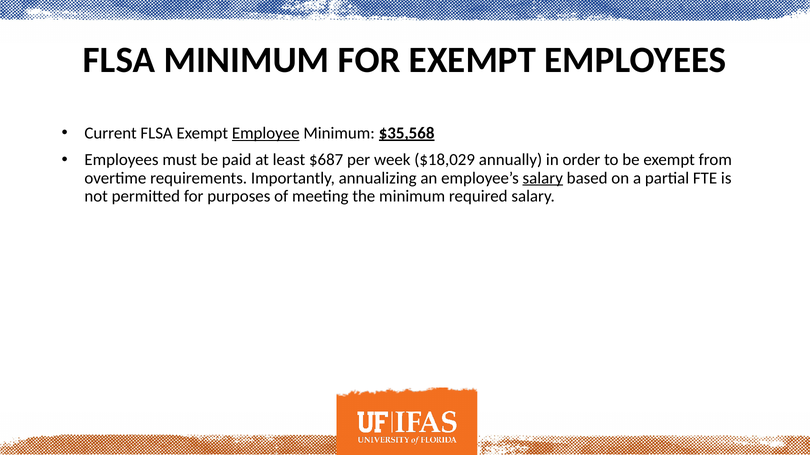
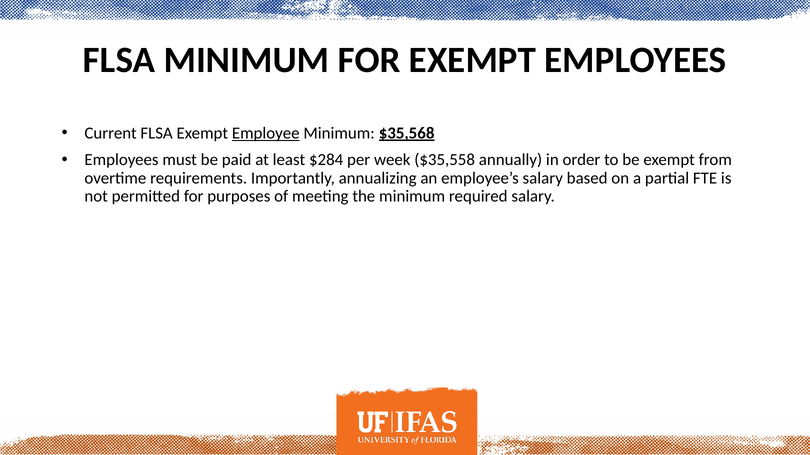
$687: $687 -> $284 (326, 160)
$18,029: $18,029 -> $35,558 (445, 160)
salary underline: present -> none (543, 178)
